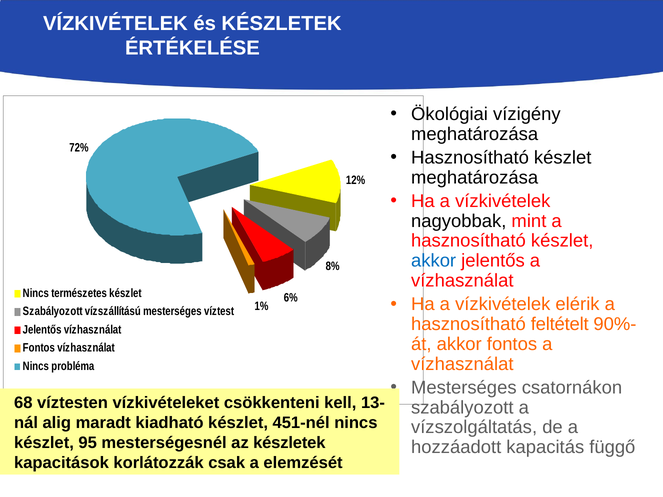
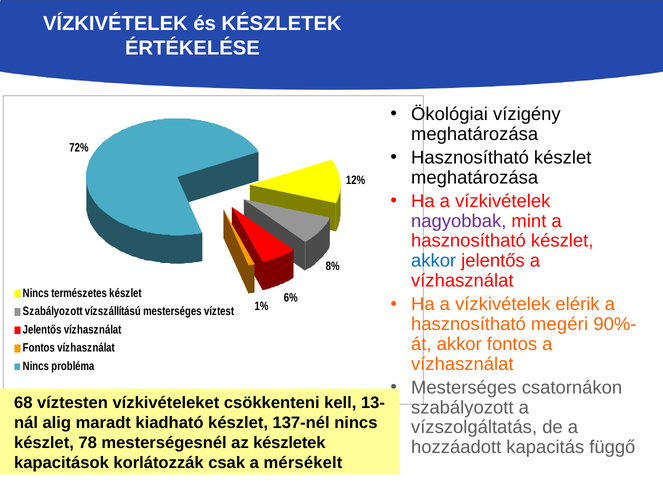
nagyobbak colour: black -> purple (459, 221)
feltételt: feltételt -> megéri (560, 324)
451-nél: 451-nél -> 137-nél (301, 423)
95: 95 -> 78 (88, 443)
elemzését: elemzését -> mérsékelt (303, 463)
